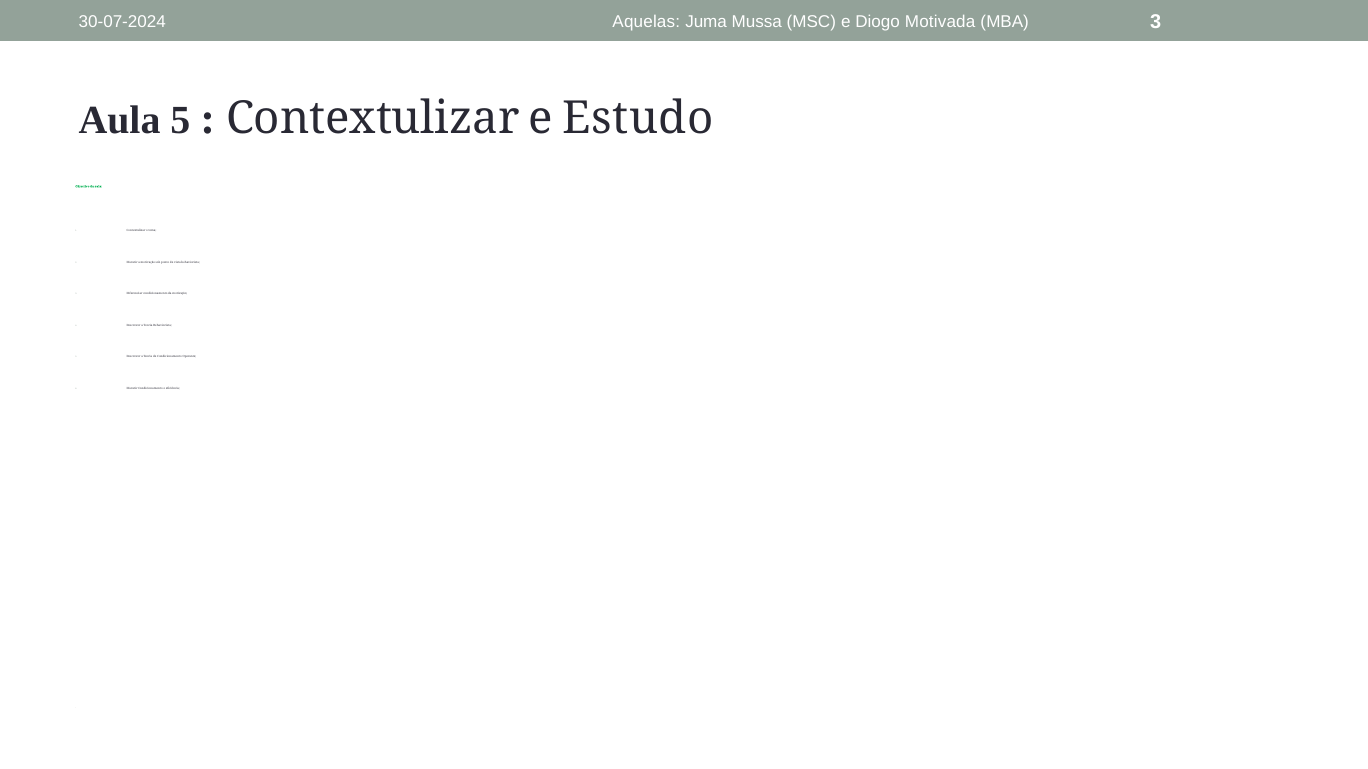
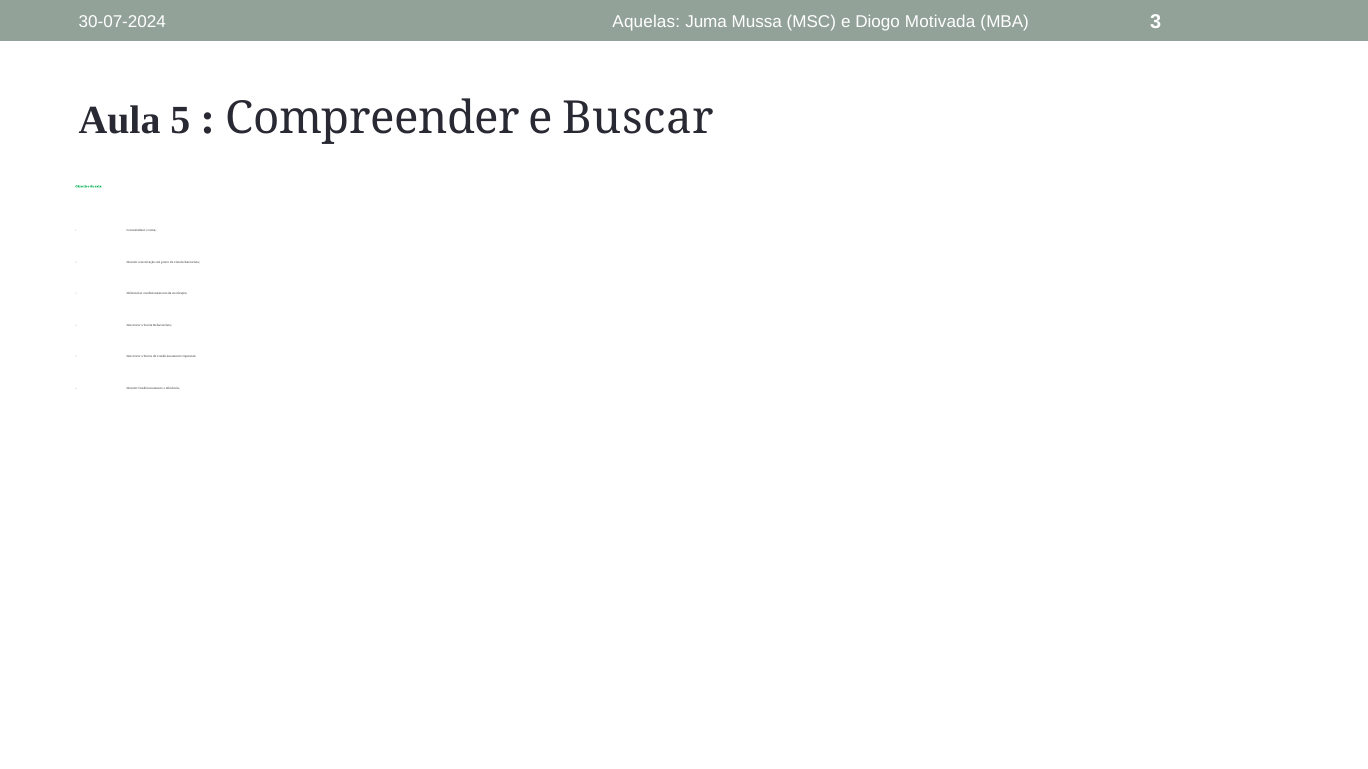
Contextulizar: Contextulizar -> Compreender (373, 119)
Estudo: Estudo -> Buscar (638, 119)
